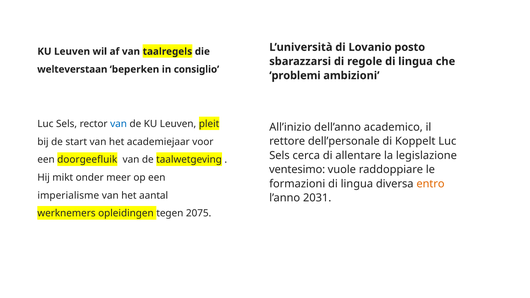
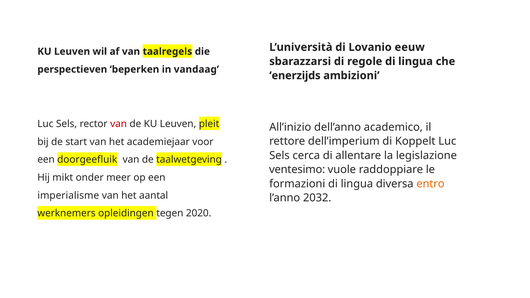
posto: posto -> eeuw (410, 47)
welteverstaan: welteverstaan -> perspectieven (72, 69)
consiglio: consiglio -> vandaag (196, 69)
problemi: problemi -> enerzijds (295, 76)
van colour: blue -> red (119, 124)
dell’personale: dell’personale -> dell’imperium (344, 141)
2031: 2031 -> 2032 (317, 198)
2075: 2075 -> 2020 (199, 213)
